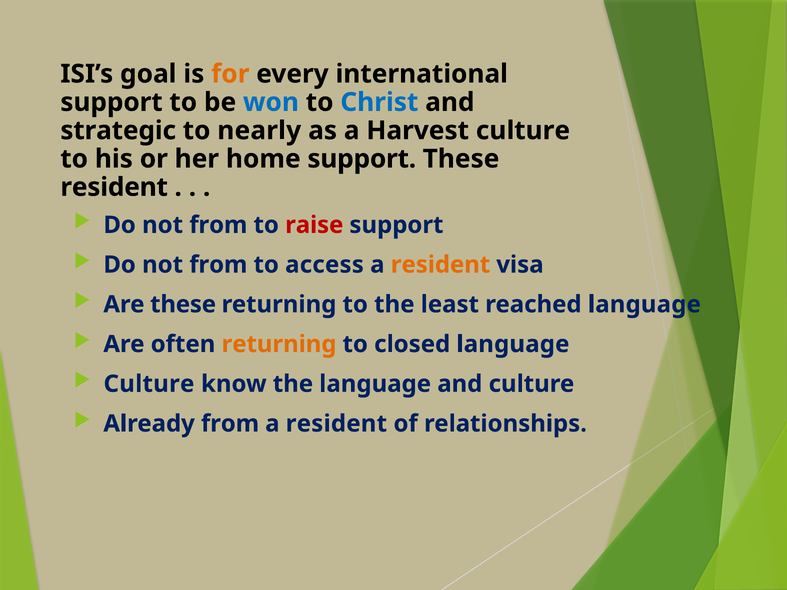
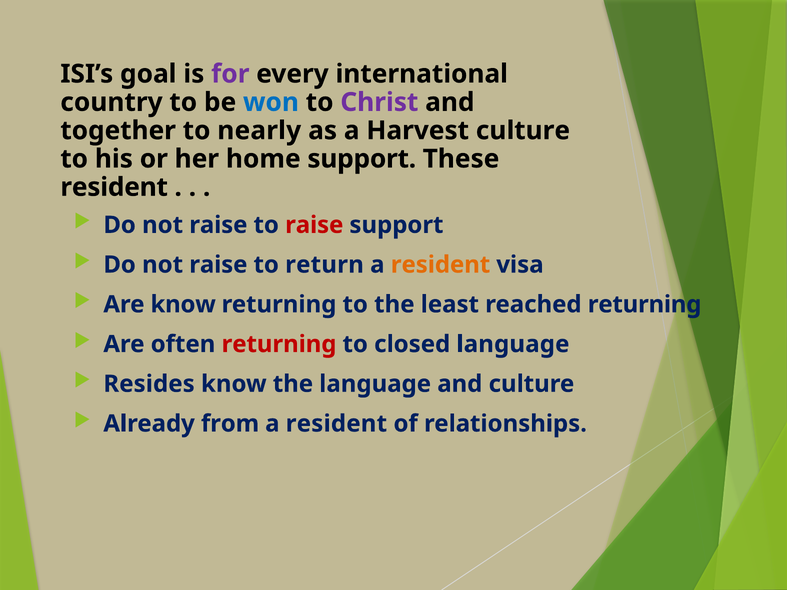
for colour: orange -> purple (230, 74)
support: support -> country (111, 102)
Christ colour: blue -> purple (379, 102)
strategic: strategic -> together (118, 131)
from: from -> raise (218, 225)
from: from -> raise (218, 265)
access: access -> return (324, 265)
Are these: these -> know (183, 305)
reached language: language -> returning (645, 305)
returning colour: orange -> red (279, 344)
Culture: Culture -> Resides (149, 384)
